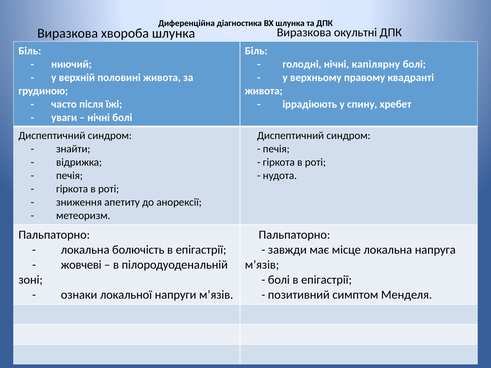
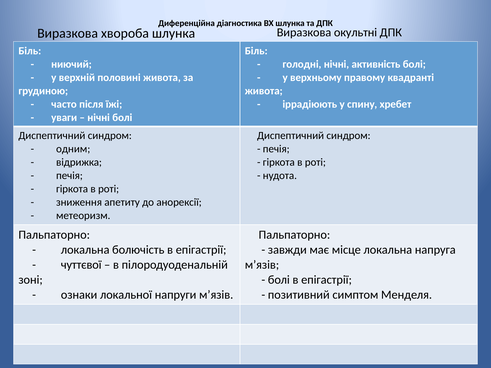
капiлярну: капiлярну -> активність (376, 64)
знайти: знайти -> одним (73, 149)
жовчевi: жовчевi -> чуттєвої (81, 265)
